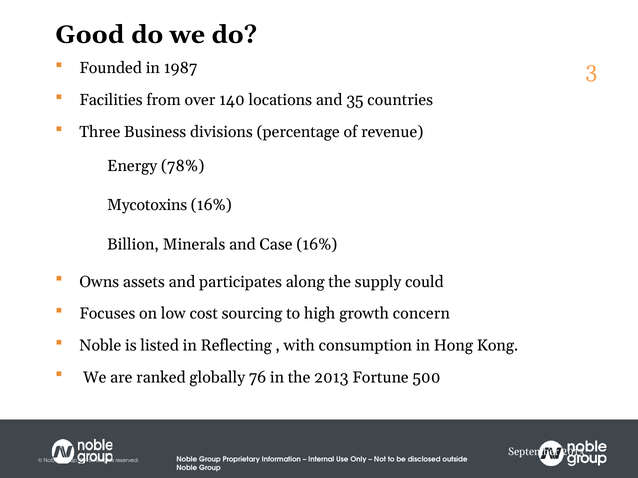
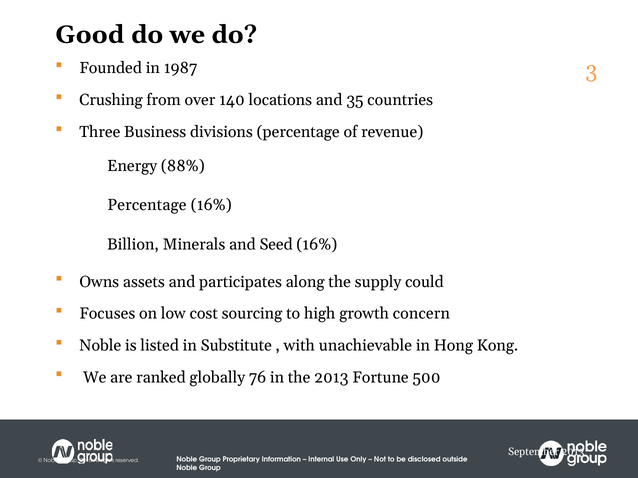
Facilities: Facilities -> Crushing (111, 100)
78%: 78% -> 88% (183, 166)
Mycotoxins: Mycotoxins -> Percentage (147, 205)
Case: Case -> Seed (276, 245)
Reflecting: Reflecting -> Substitute (236, 346)
consumption: consumption -> unachievable (365, 346)
